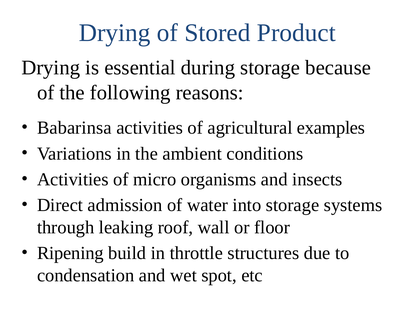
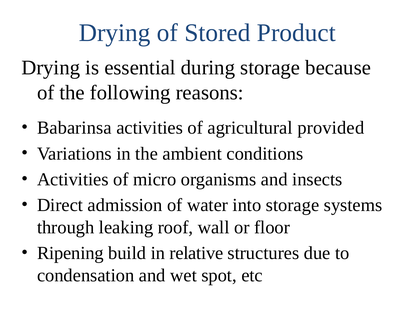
examples: examples -> provided (331, 128)
throttle: throttle -> relative (196, 253)
